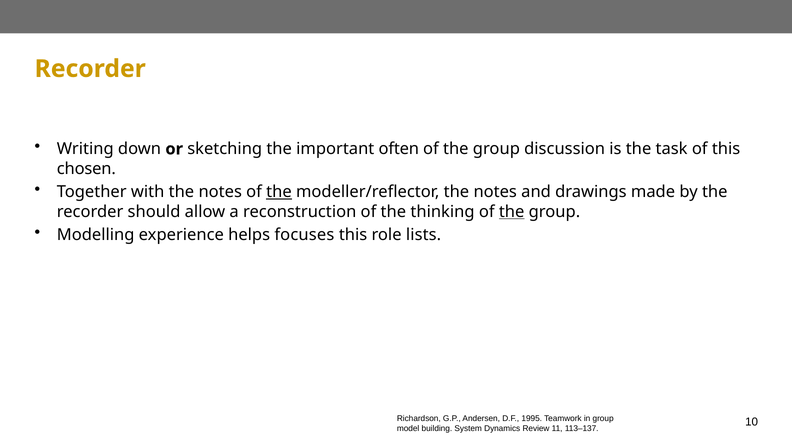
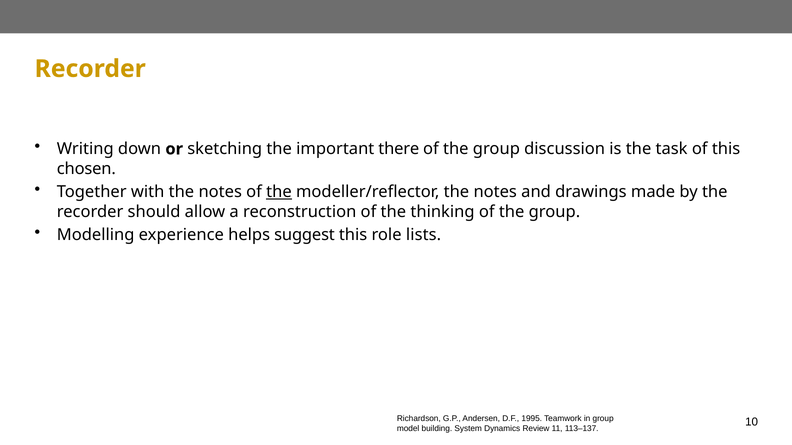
often: often -> there (399, 149)
the underline: present -> none (512, 212)
focuses: focuses -> suggest (305, 235)
